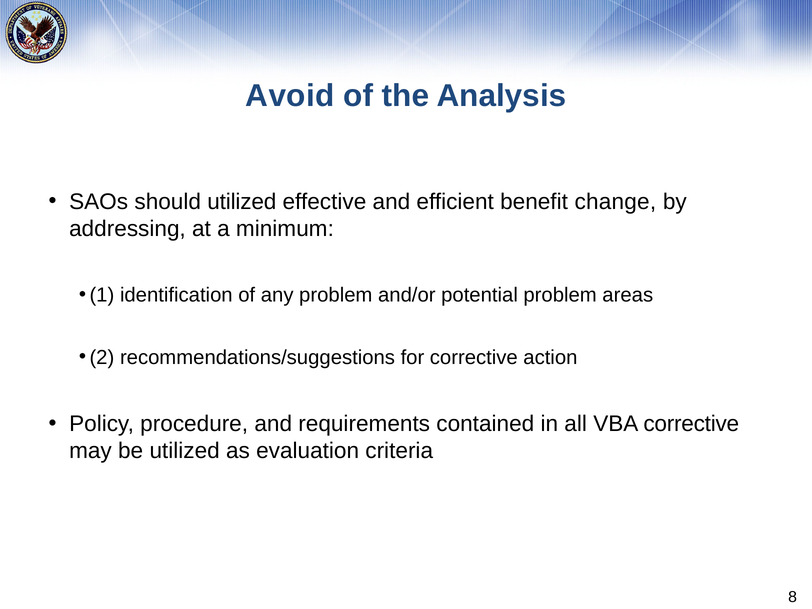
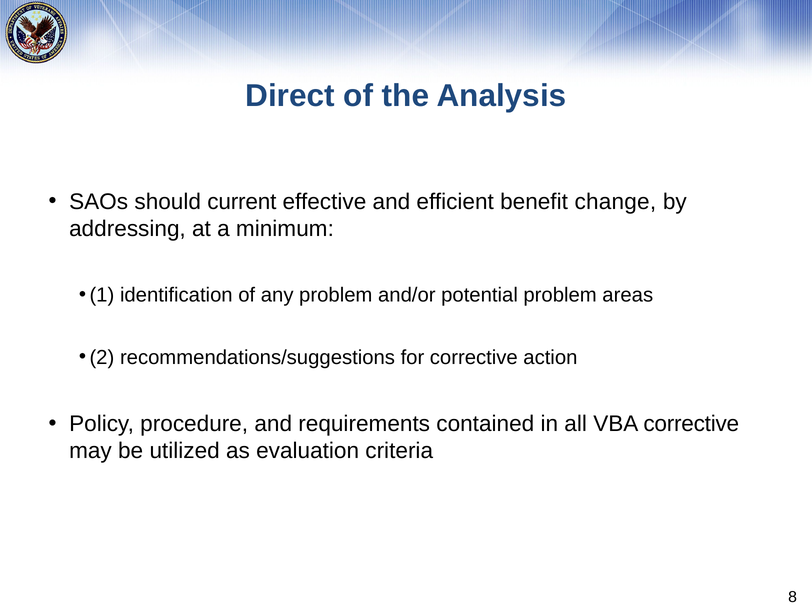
Avoid: Avoid -> Direct (290, 96)
should utilized: utilized -> current (242, 202)
